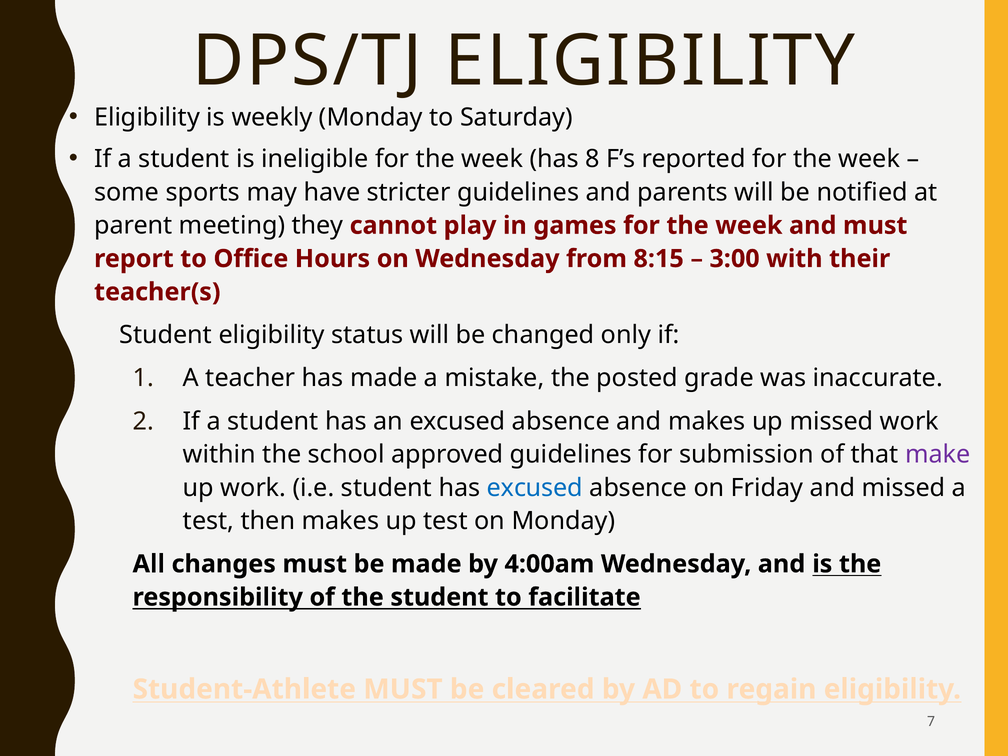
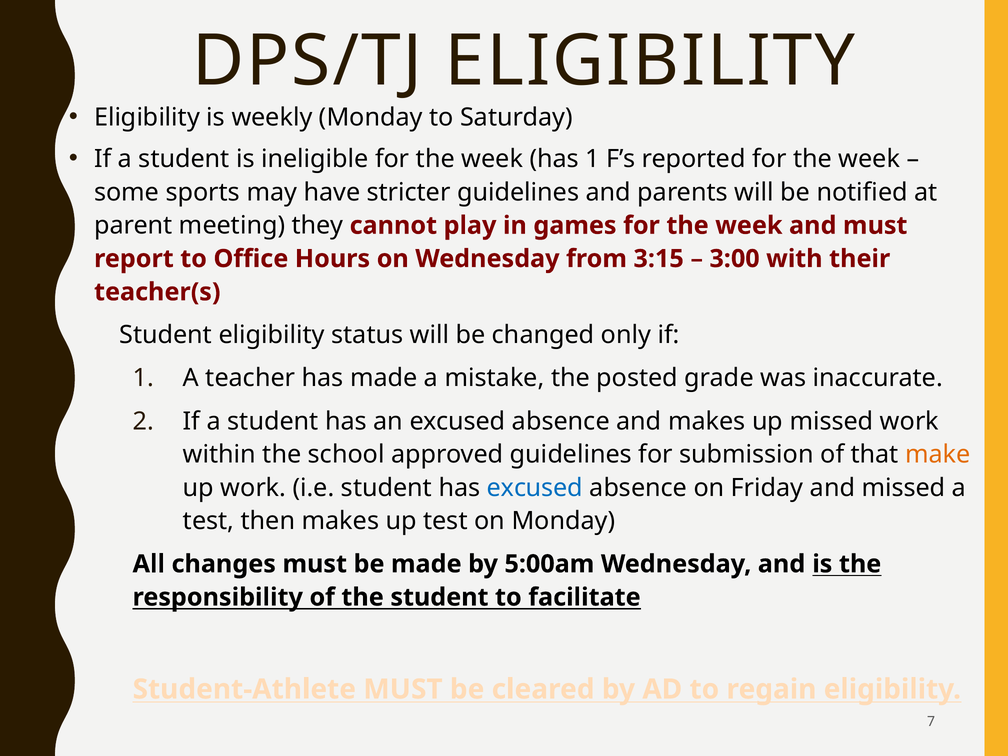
has 8: 8 -> 1 (593, 159)
8:15: 8:15 -> 3:15 (659, 259)
make colour: purple -> orange (938, 454)
4:00am: 4:00am -> 5:00am (549, 564)
